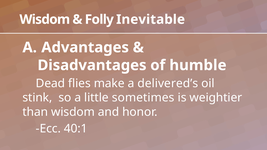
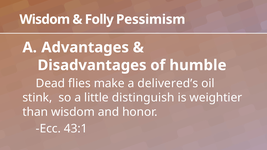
Inevitable: Inevitable -> Pessimism (151, 19)
sometimes: sometimes -> distinguish (143, 98)
40:1: 40:1 -> 43:1 (76, 129)
